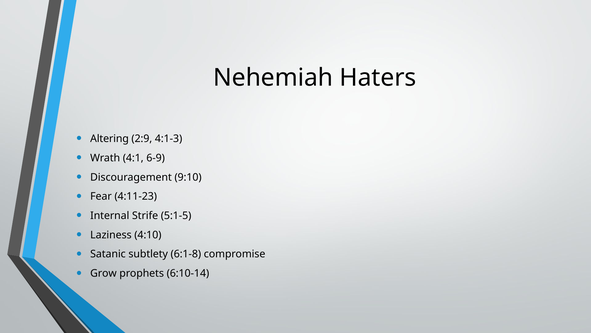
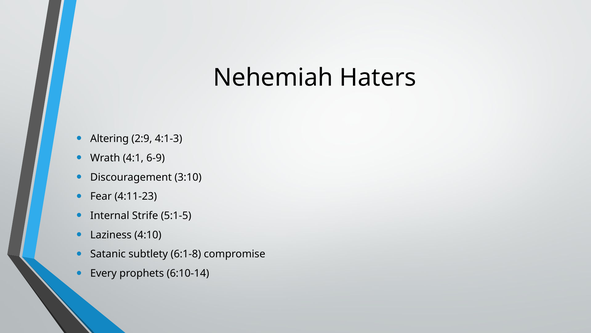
9:10: 9:10 -> 3:10 (188, 177)
Grow: Grow -> Every (103, 273)
